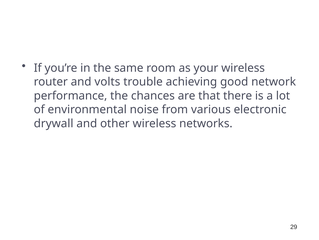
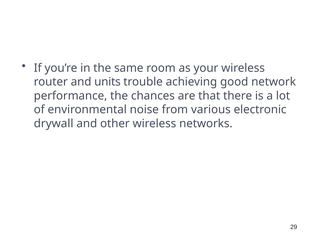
volts: volts -> units (107, 82)
